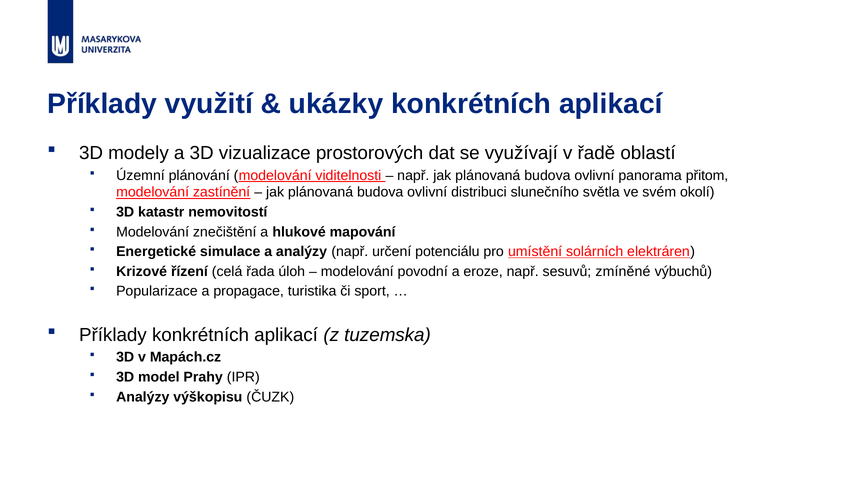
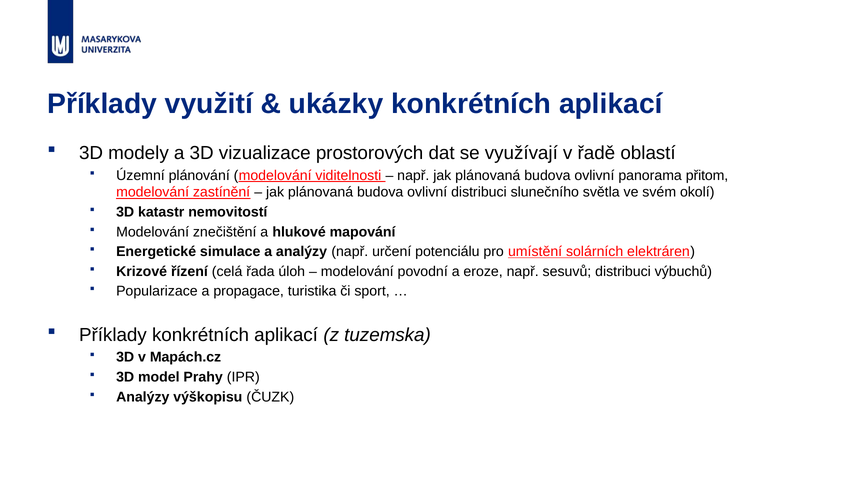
sesuvů zmíněné: zmíněné -> distribuci (623, 272)
